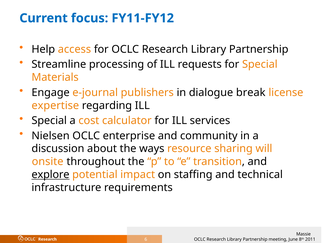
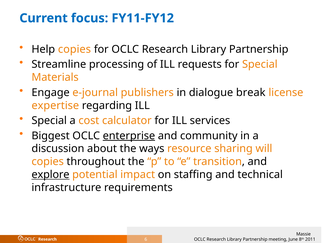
Help access: access -> copies (74, 49)
Nielsen: Nielsen -> Biggest (51, 136)
enterprise underline: none -> present (129, 136)
onsite: onsite -> copies (48, 162)
